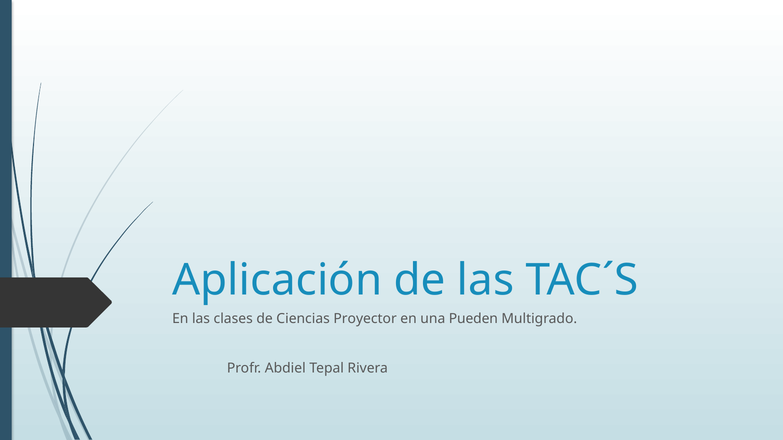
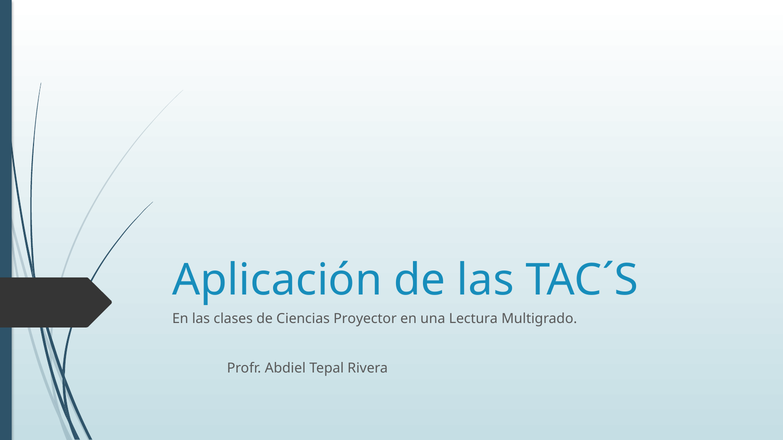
Pueden: Pueden -> Lectura (473, 319)
